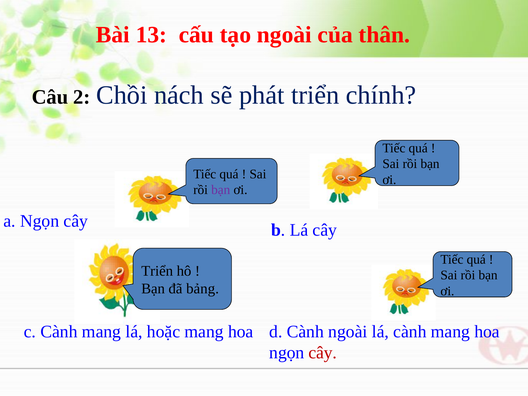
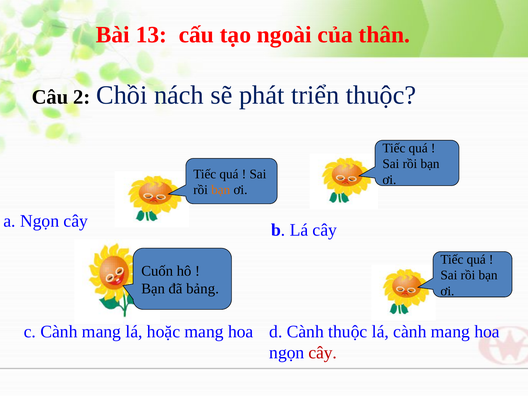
triển chính: chính -> thuộc (381, 95)
bạn colour: purple -> orange (221, 190)
Triển: Triển -> Cuốn (157, 271)
Cành ngoài: ngoài -> thuộc (348, 332)
